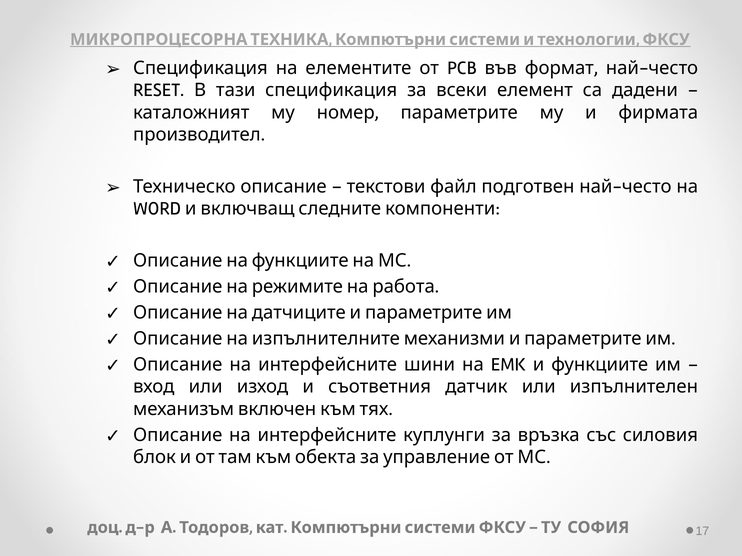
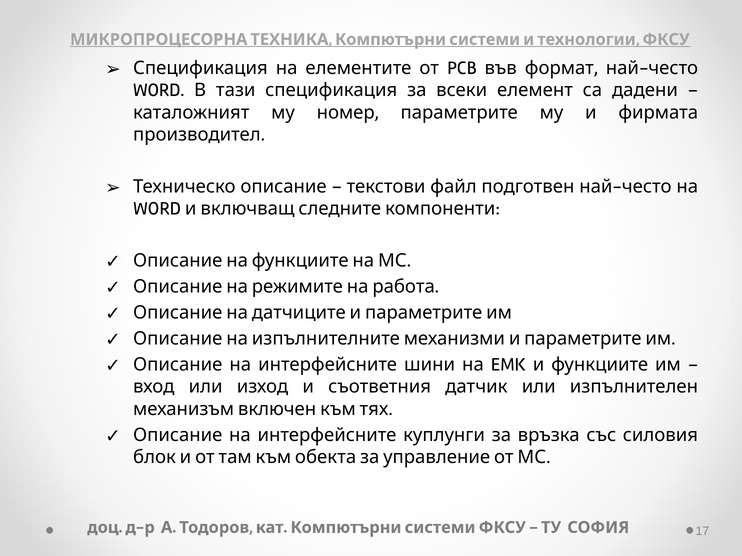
RESET: RESET -> WORD (159, 90)
